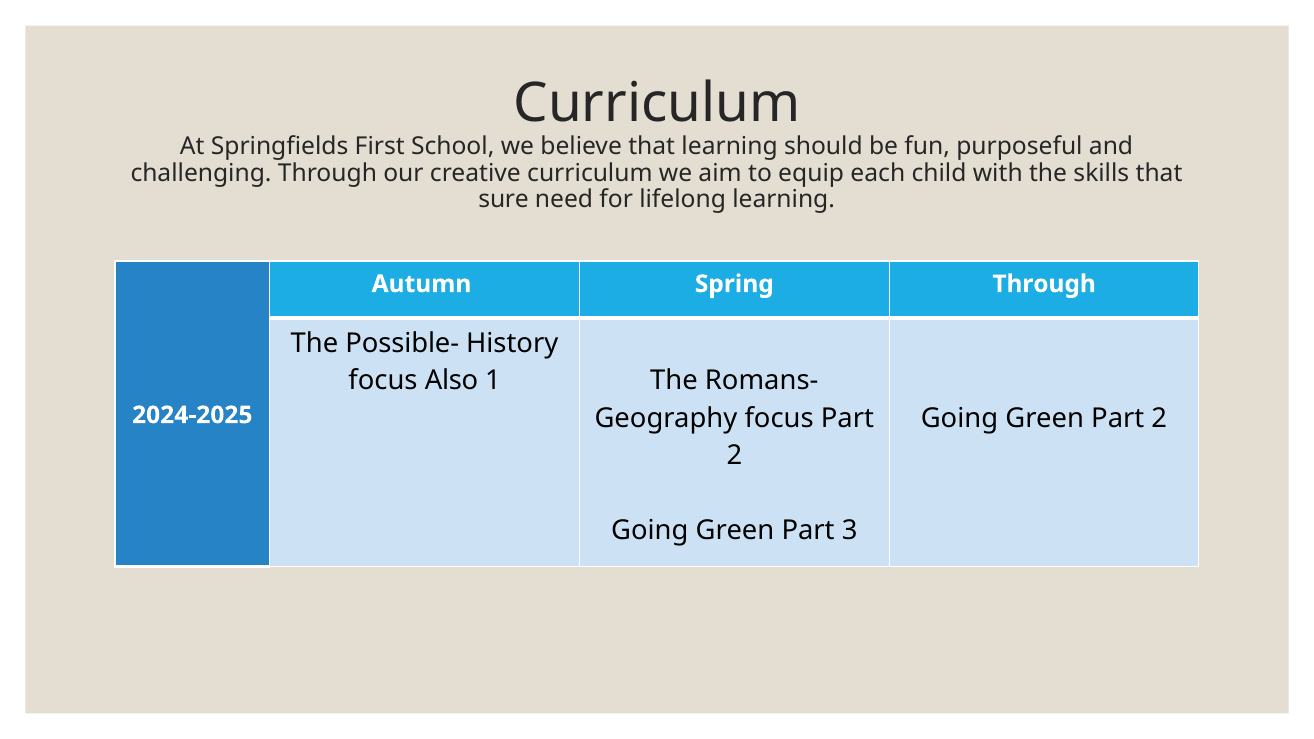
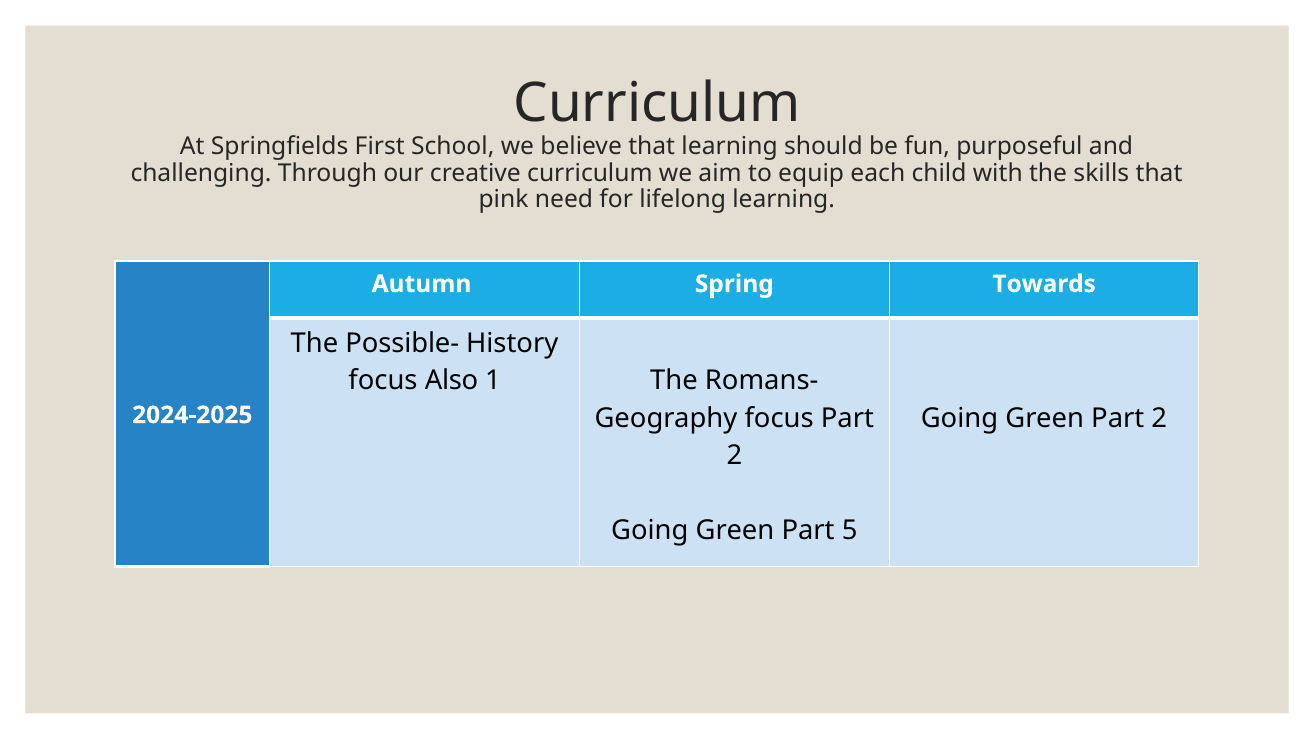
sure: sure -> pink (503, 200)
Spring Through: Through -> Towards (1044, 284)
3: 3 -> 5 (850, 531)
